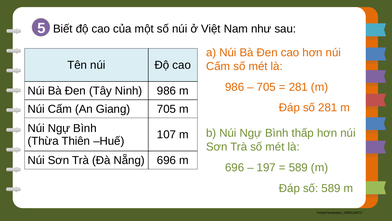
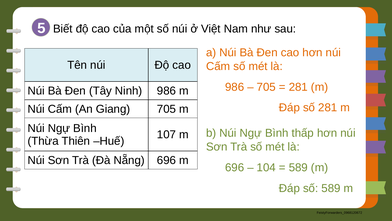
197: 197 -> 104 (266, 167)
